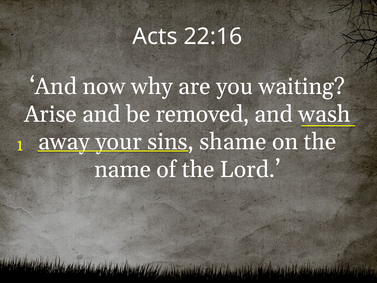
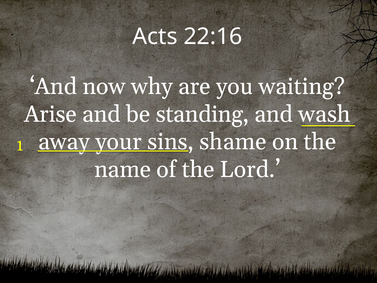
removed: removed -> standing (202, 114)
